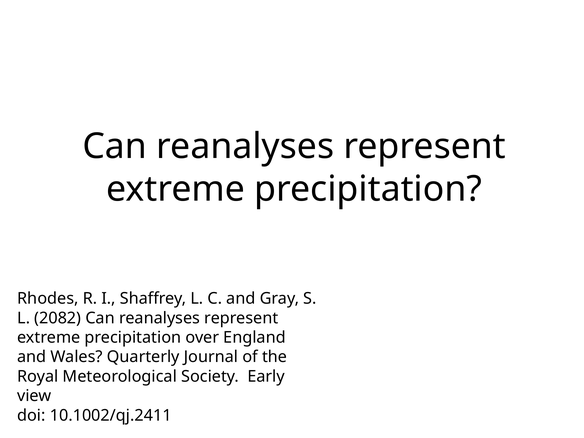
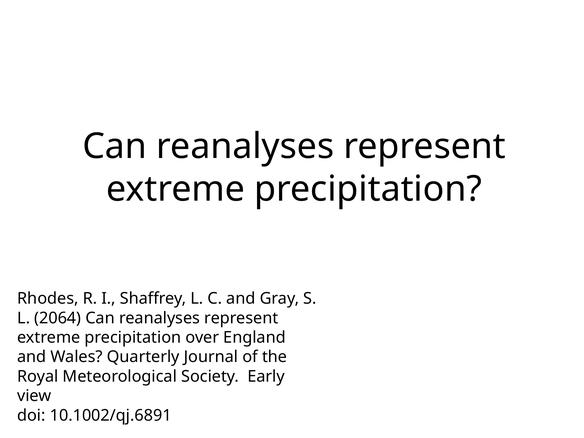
2082: 2082 -> 2064 (58, 318)
10.1002/qj.2411: 10.1002/qj.2411 -> 10.1002/qj.6891 (111, 415)
